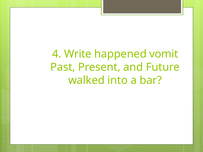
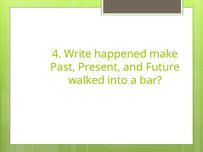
vomit: vomit -> make (164, 54)
